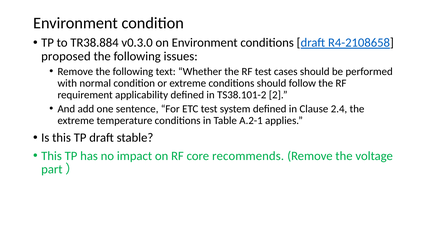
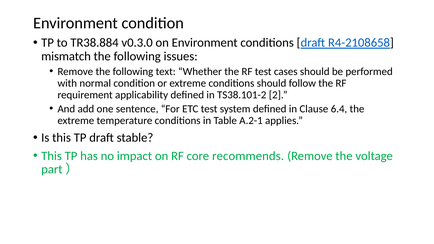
proposed: proposed -> mismatch (66, 56)
2.4: 2.4 -> 6.4 (339, 109)
